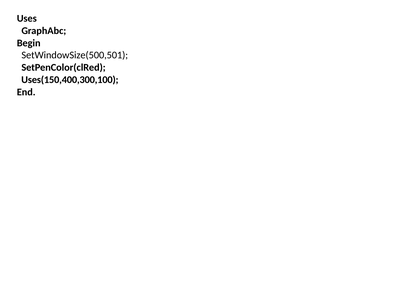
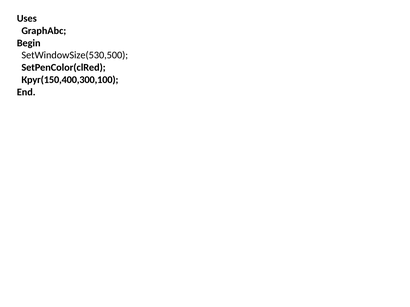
SetWindowSize(500,501: SetWindowSize(500,501 -> SetWindowSize(530,500 (75, 55)
Uses(150,400,300,100: Uses(150,400,300,100 -> Круг(150,400,300,100 (70, 80)
